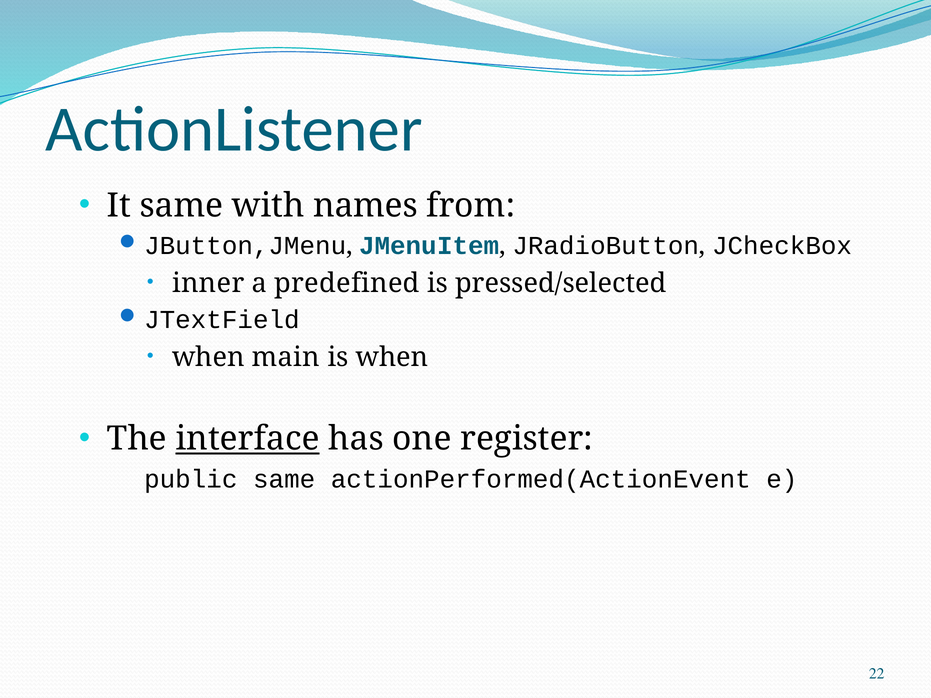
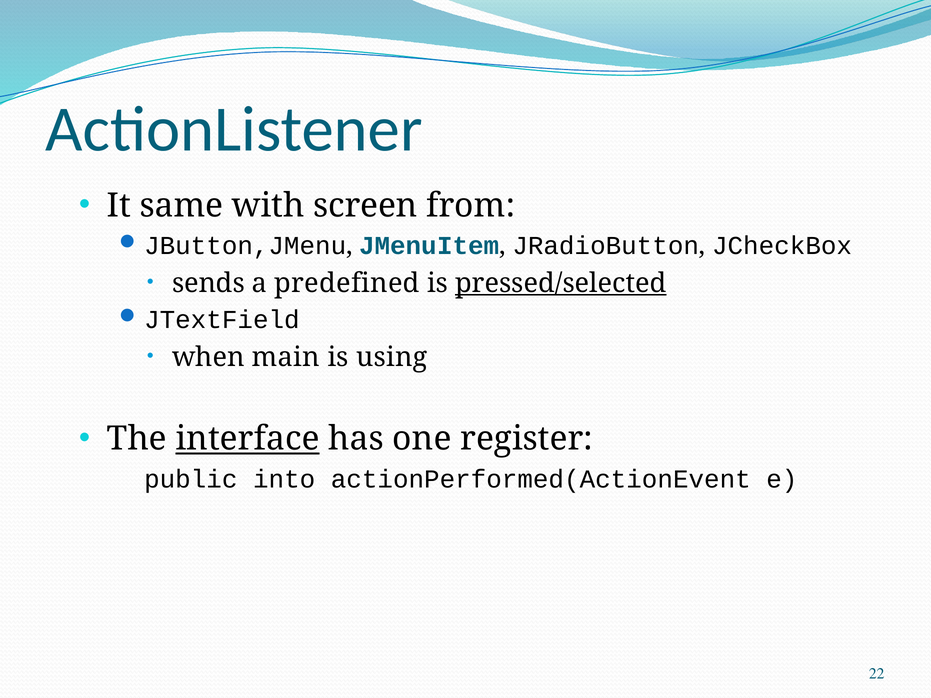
names: names -> screen (365, 206)
inner: inner -> sends (208, 283)
pressed/selected underline: none -> present (561, 283)
is when: when -> using (392, 357)
public same: same -> into (284, 479)
